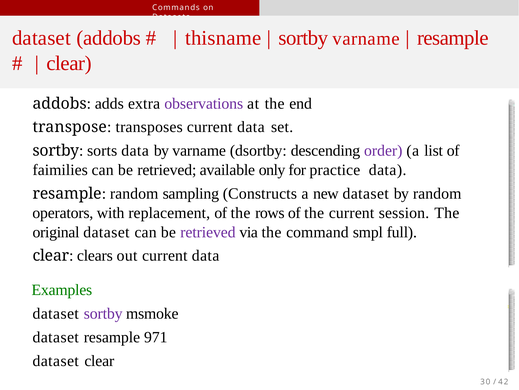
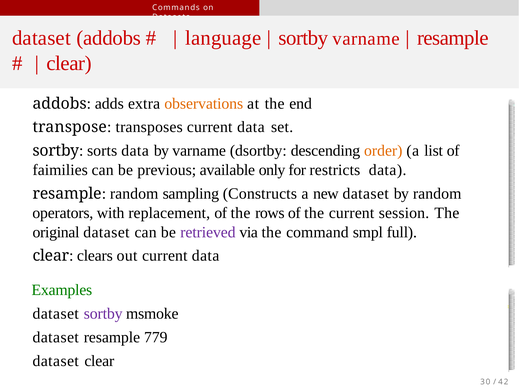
thisname: thisname -> language (223, 38)
observations colour: purple -> orange (204, 103)
order colour: purple -> orange (383, 151)
retrieved: retrieved -> previous (167, 170)
practice: practice -> restricts (335, 170)
971: 971 -> 779 (156, 337)
